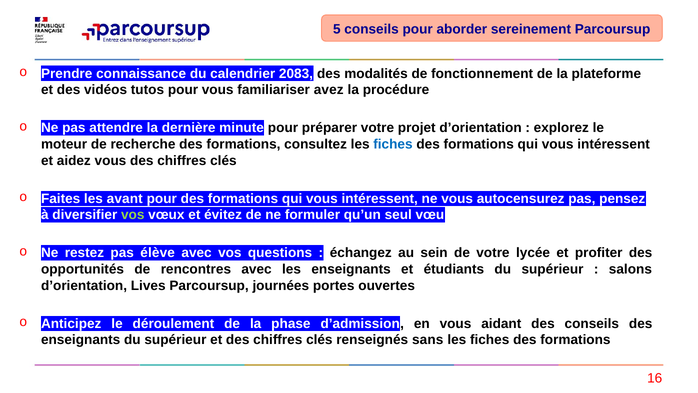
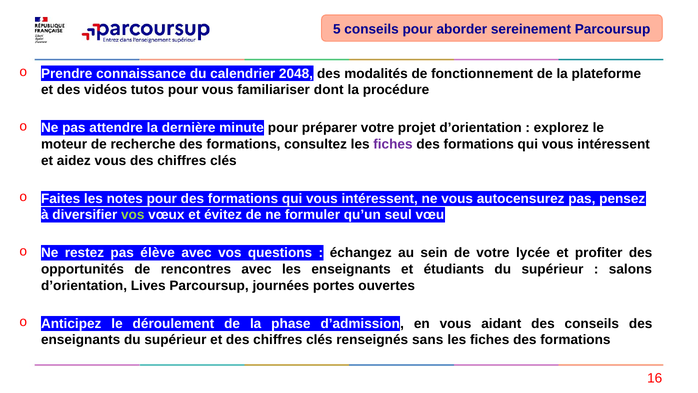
2083: 2083 -> 2048 (296, 73)
avez: avez -> dont (329, 90)
fiches colour: blue -> purple (393, 144)
avant: avant -> notes (125, 198)
